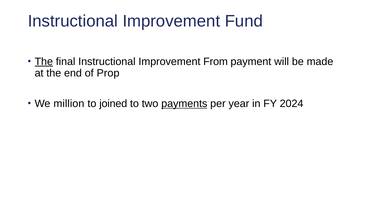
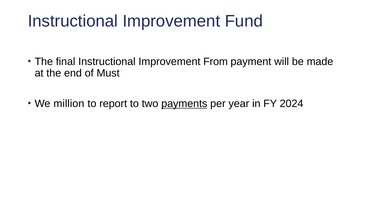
The underline: present -> none (44, 62)
Prop: Prop -> Must (108, 73)
joined: joined -> report (113, 104)
